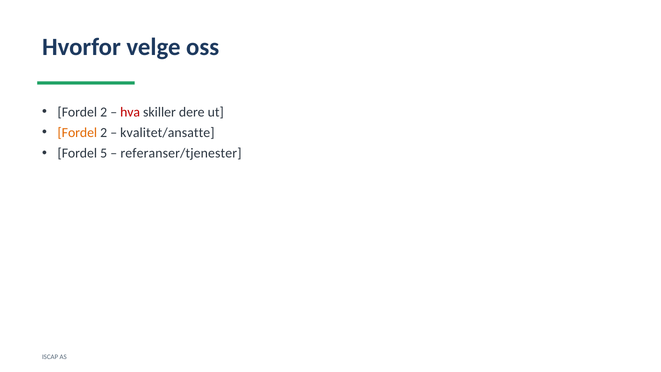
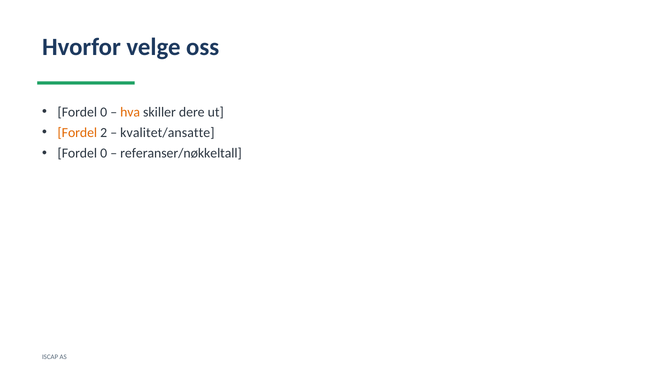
2: 2 -> 0 (104, 112)
hva colour: red -> orange (130, 112)
5: 5 -> 0 (104, 153)
referanser/tjenester: referanser/tjenester -> referanser/nøkkeltall (181, 153)
